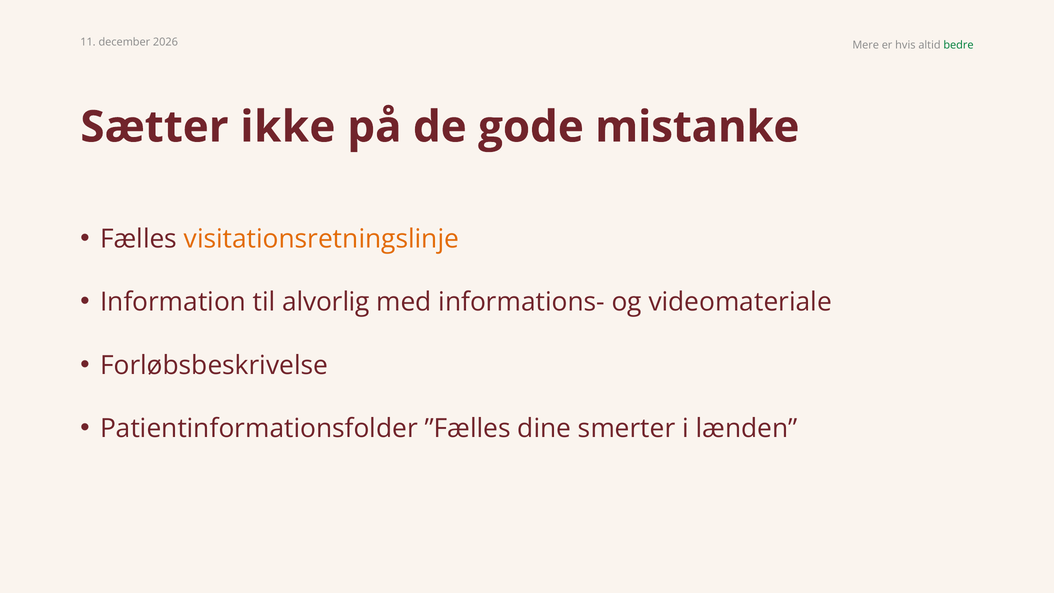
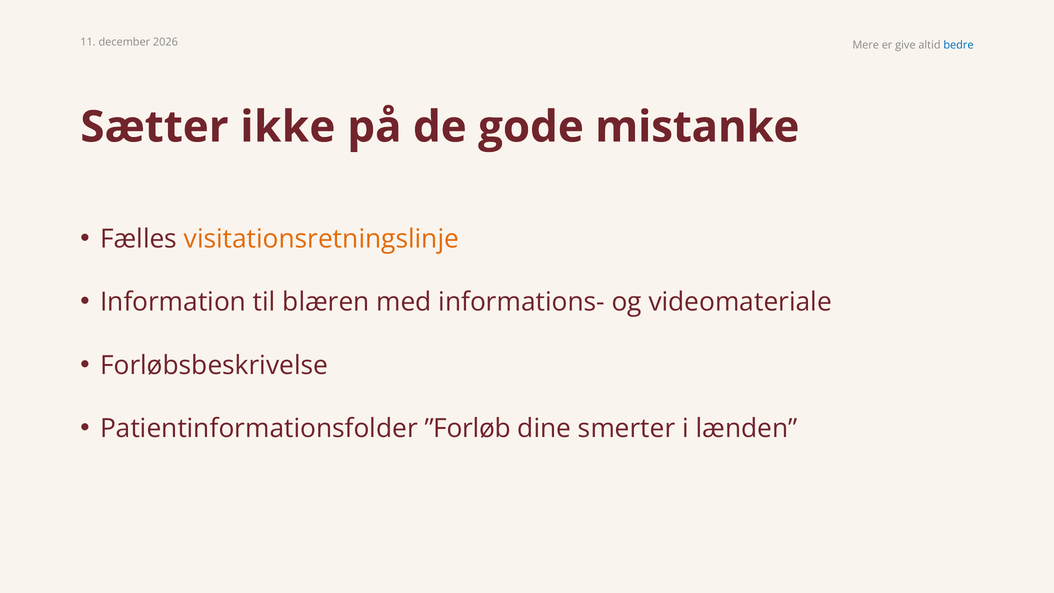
hvis: hvis -> give (905, 45)
bedre colour: green -> blue (958, 45)
alvorlig: alvorlig -> blæren (326, 302)
”Fælles: ”Fælles -> ”Forløb (468, 428)
